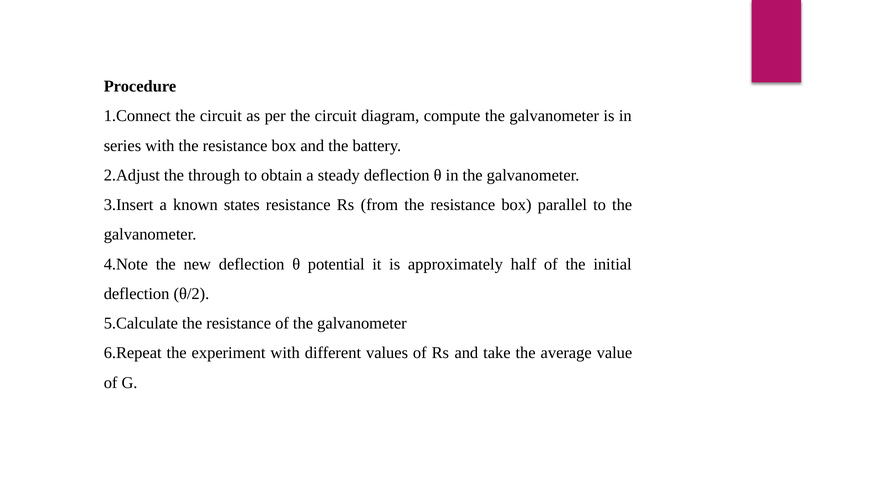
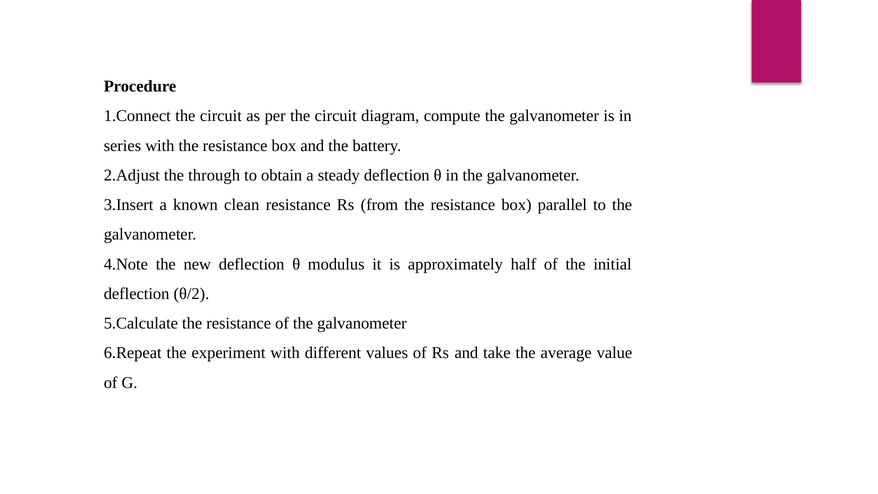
states: states -> clean (242, 205)
potential: potential -> modulus (336, 264)
